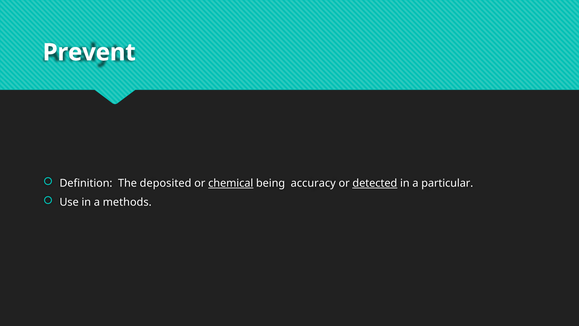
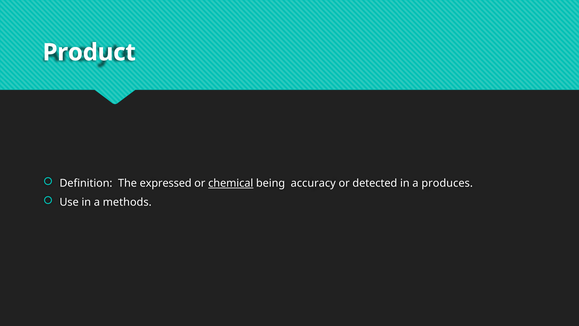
Prevent: Prevent -> Product (89, 52)
deposited: deposited -> expressed (166, 183)
detected underline: present -> none (375, 183)
particular: particular -> produces (447, 183)
